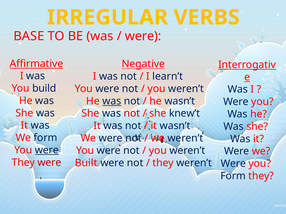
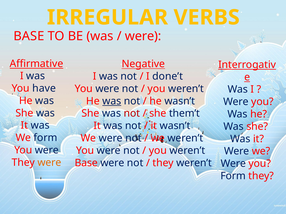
learn’t: learn’t -> done’t (168, 76)
build: build -> have (44, 89)
knew’t: knew’t -> them’t (184, 114)
were underline: present -> none (47, 150)
were colour: red -> orange (49, 163)
Built: Built -> Base (86, 163)
